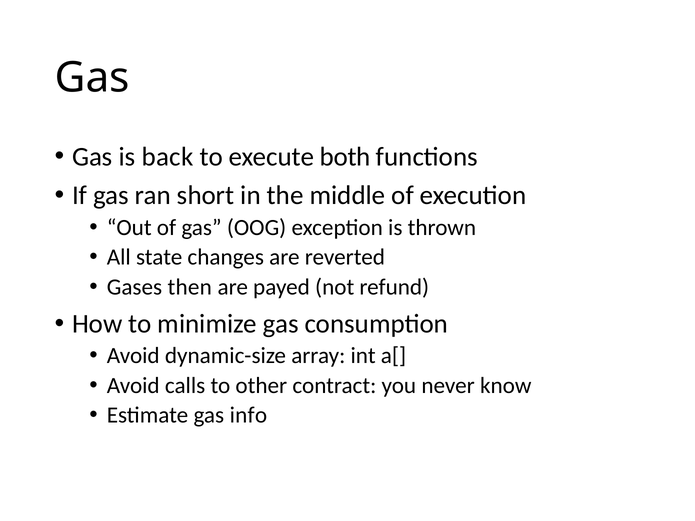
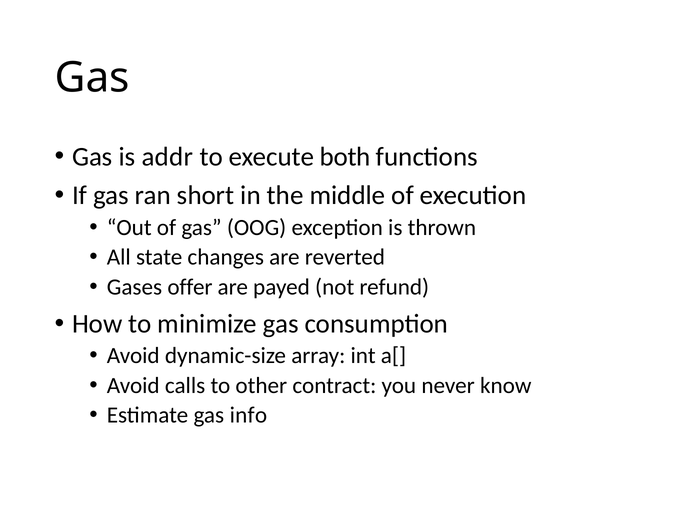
back: back -> addr (168, 157)
then: then -> offer (190, 287)
